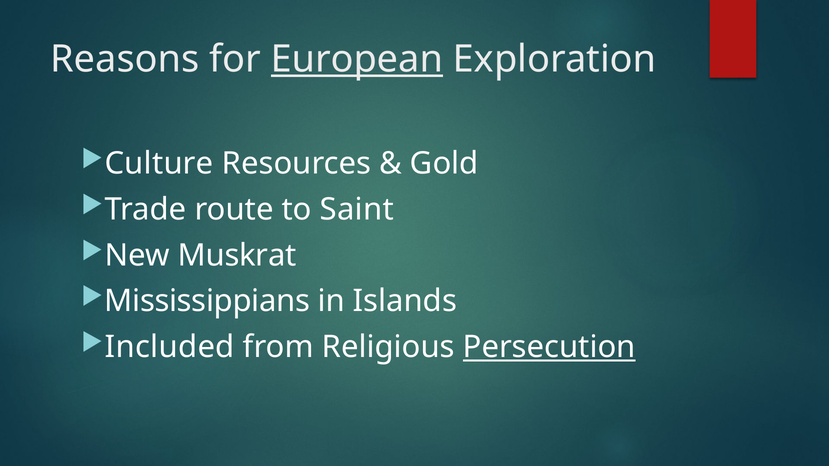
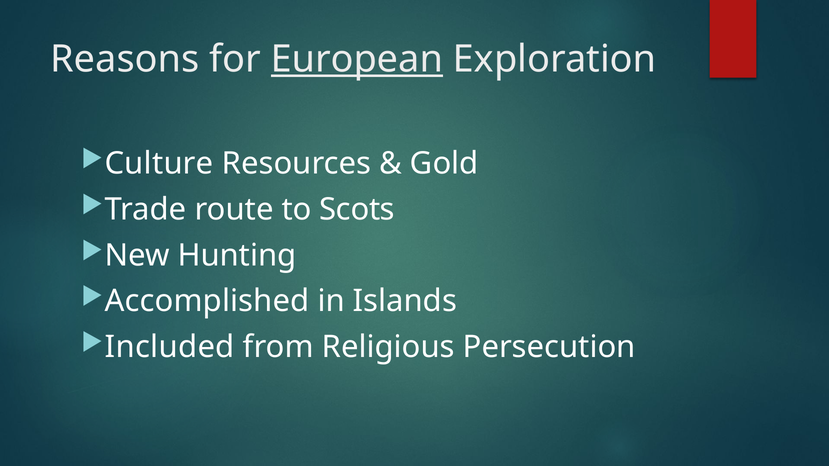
Saint: Saint -> Scots (357, 209)
Muskrat: Muskrat -> Hunting (237, 255)
Mississippians: Mississippians -> Accomplished (207, 301)
Persecution underline: present -> none (549, 347)
